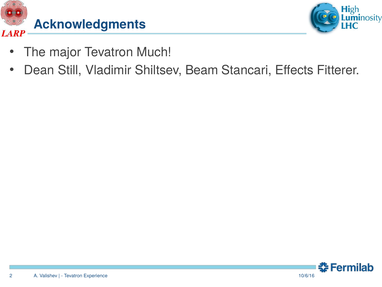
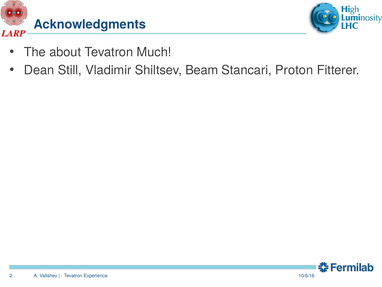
major: major -> about (65, 52)
Effects: Effects -> Proton (294, 70)
